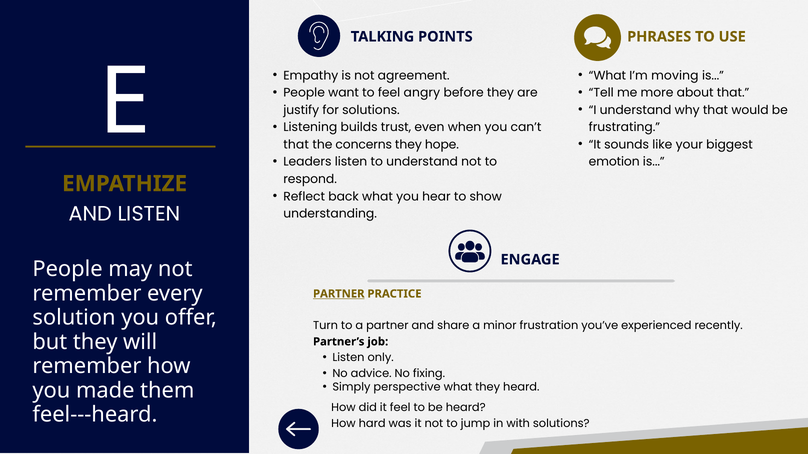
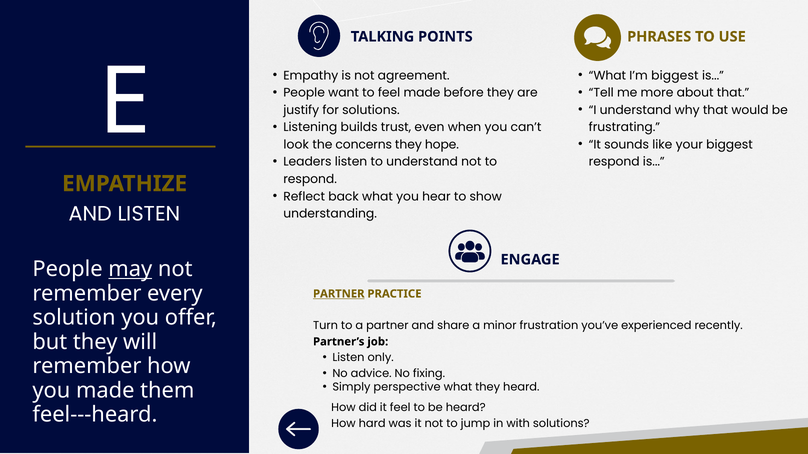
I’m moving: moving -> biggest (675, 76)
feel angry: angry -> made (422, 93)
that: that -> look (296, 145)
emotion: emotion -> respond (614, 162)
may underline: none -> present (130, 269)
